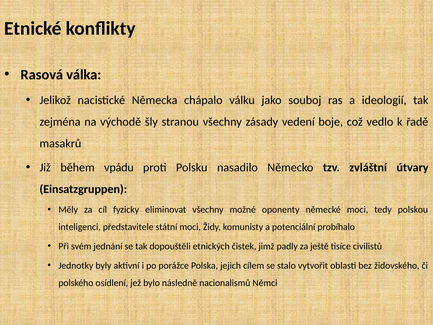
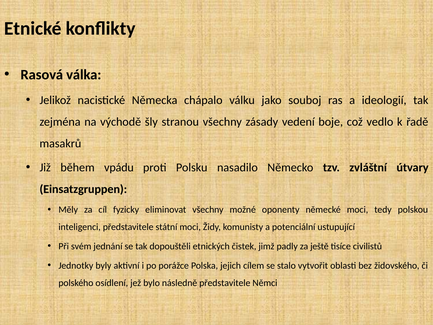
probíhalo: probíhalo -> ustupující (336, 227)
následně nacionalismů: nacionalismů -> představitele (225, 283)
